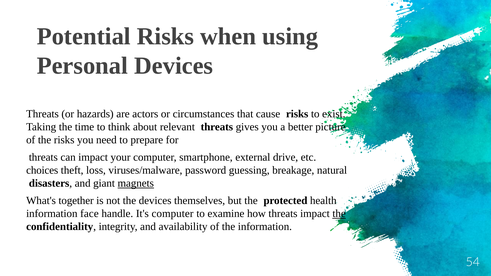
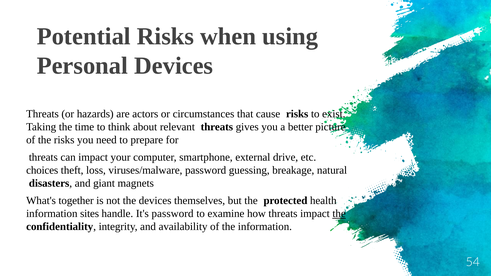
magnets underline: present -> none (136, 184)
face: face -> sites (90, 214)
It's computer: computer -> password (173, 214)
